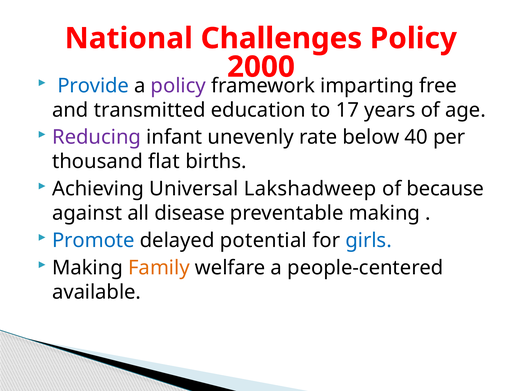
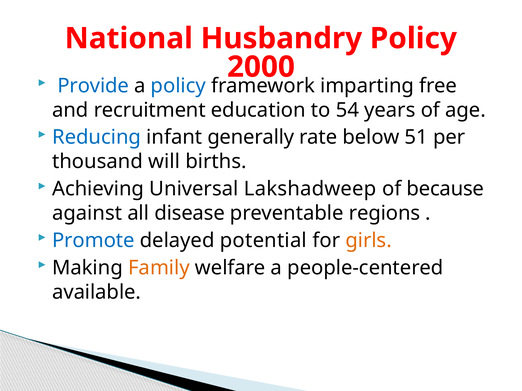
Challenges: Challenges -> Husbandry (281, 38)
policy colour: purple -> blue (178, 86)
transmitted: transmitted -> recruitment (150, 110)
17: 17 -> 54 (347, 110)
Reducing colour: purple -> blue (97, 137)
unevenly: unevenly -> generally (251, 137)
40: 40 -> 51 (416, 137)
flat: flat -> will (164, 162)
preventable making: making -> regions (384, 213)
girls colour: blue -> orange (369, 241)
